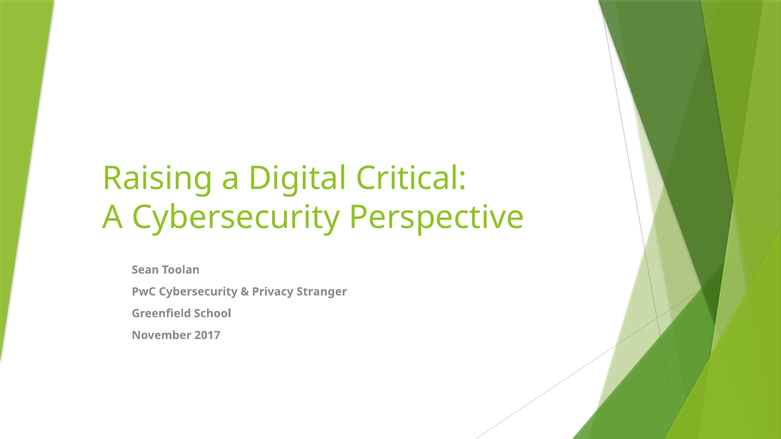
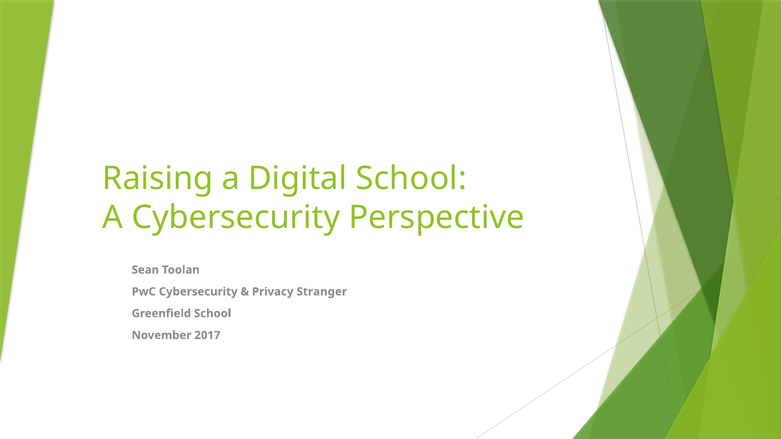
Digital Critical: Critical -> School (411, 179)
